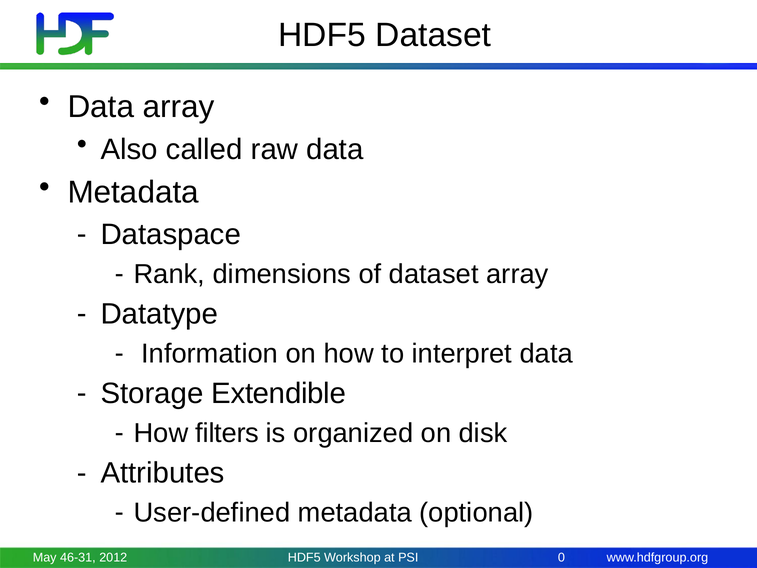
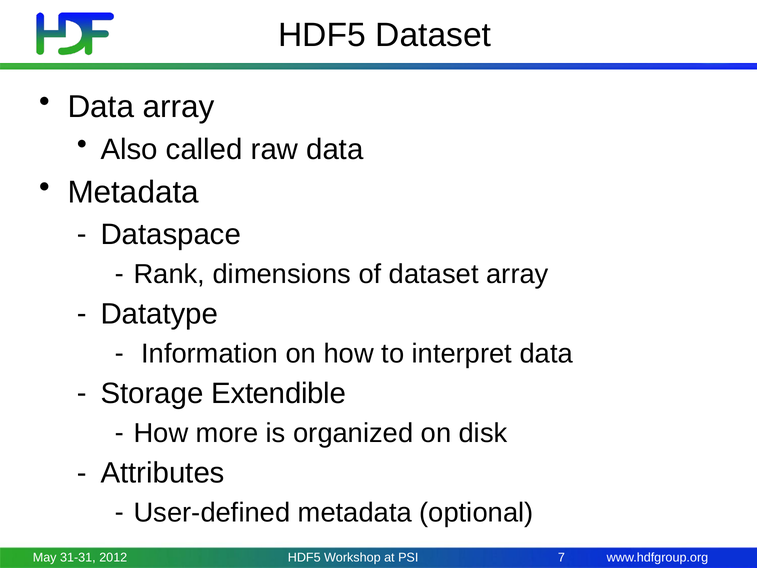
filters: filters -> more (227, 433)
46-31: 46-31 -> 31-31 (78, 557)
0: 0 -> 7 (561, 557)
